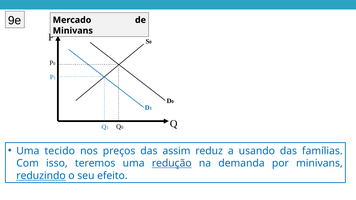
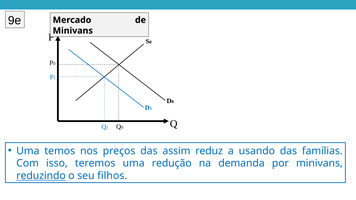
tecido: tecido -> temos (60, 151)
redução underline: present -> none (172, 164)
efeito: efeito -> filhos (112, 176)
